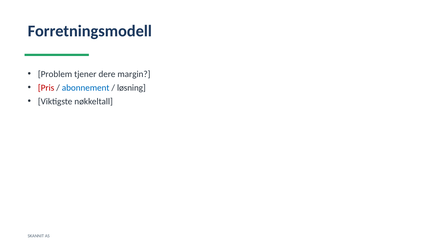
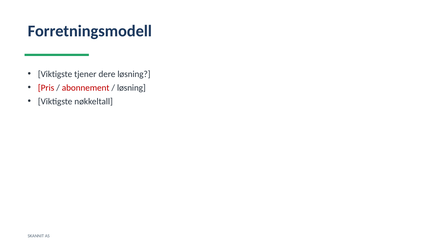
Problem: Problem -> Viktigste (55, 74)
dere margin: margin -> løsning (134, 74)
abonnement colour: blue -> red (86, 87)
